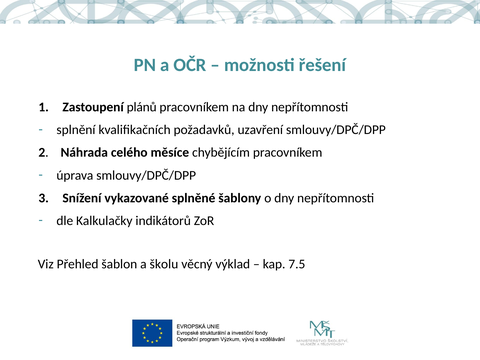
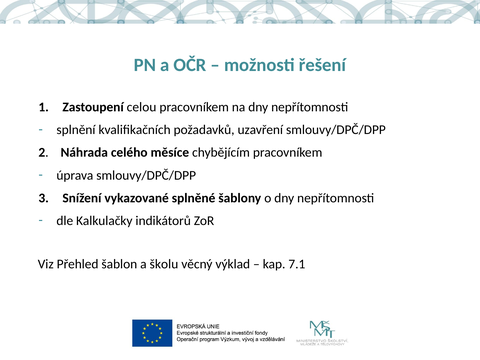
plánů: plánů -> celou (142, 107)
7.5: 7.5 -> 7.1 (297, 264)
